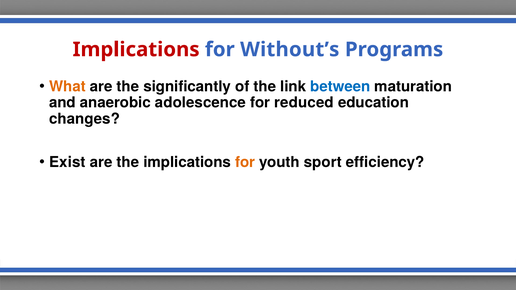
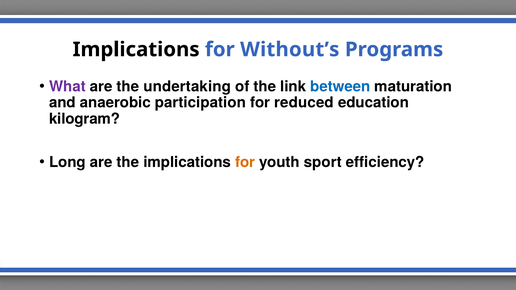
Implications colour: red -> black (136, 50)
What colour: orange -> purple (67, 86)
significantly: significantly -> undertaking (187, 86)
adolescence: adolescence -> participation (201, 103)
changes: changes -> kilogram (85, 119)
Exist: Exist -> Long (67, 162)
